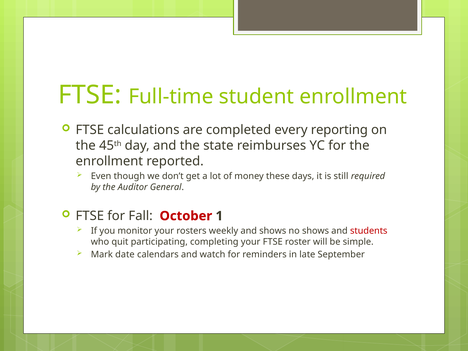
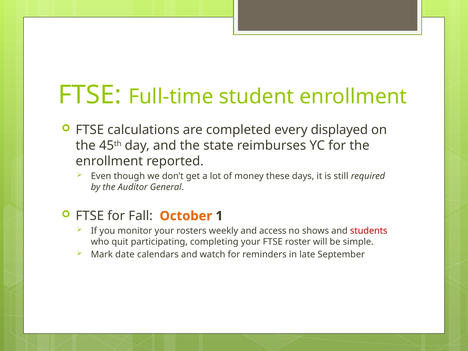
reporting: reporting -> displayed (339, 130)
October colour: red -> orange (186, 216)
and shows: shows -> access (273, 231)
